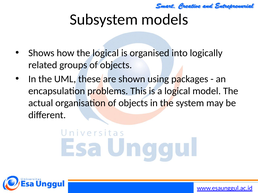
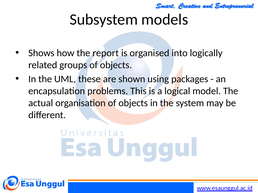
the logical: logical -> report (106, 53)
